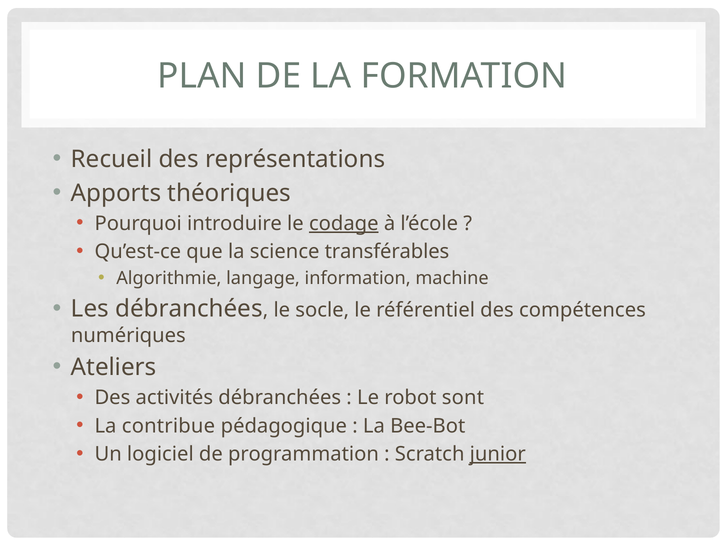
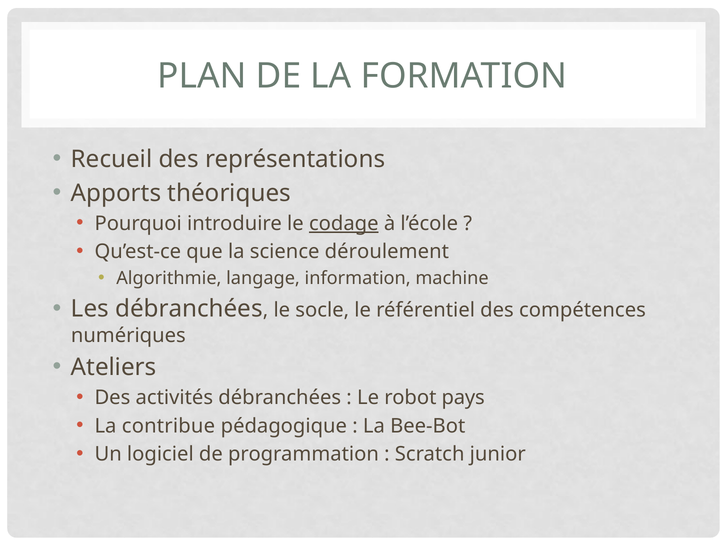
transférables: transférables -> déroulement (387, 252)
sont: sont -> pays (463, 398)
junior underline: present -> none (498, 454)
